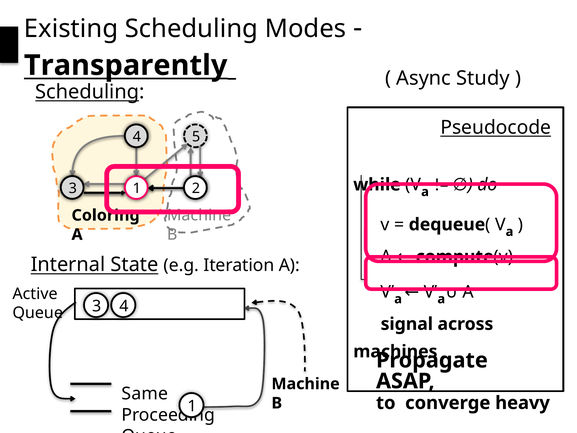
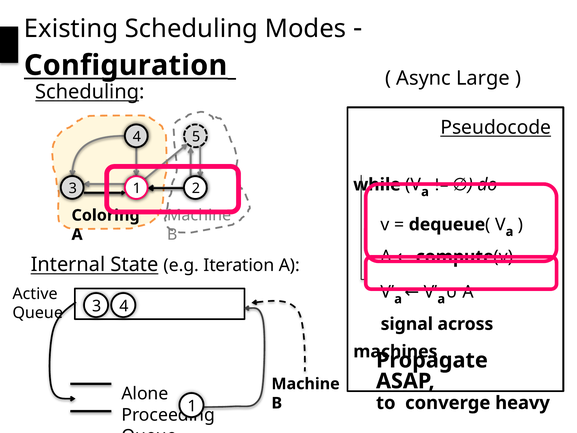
Transparently: Transparently -> Configuration (126, 65)
Study: Study -> Large (483, 78)
Same: Same -> Alone (145, 394)
